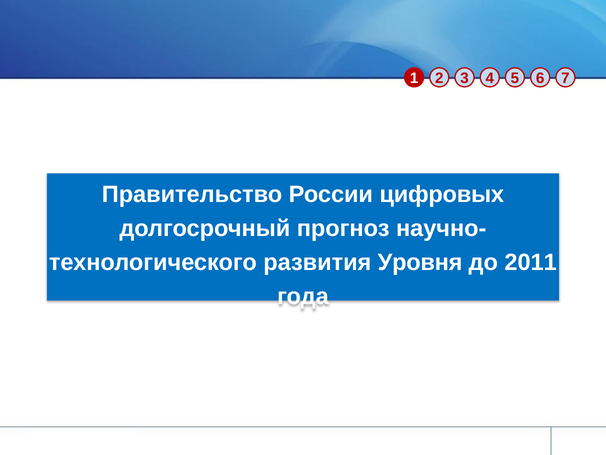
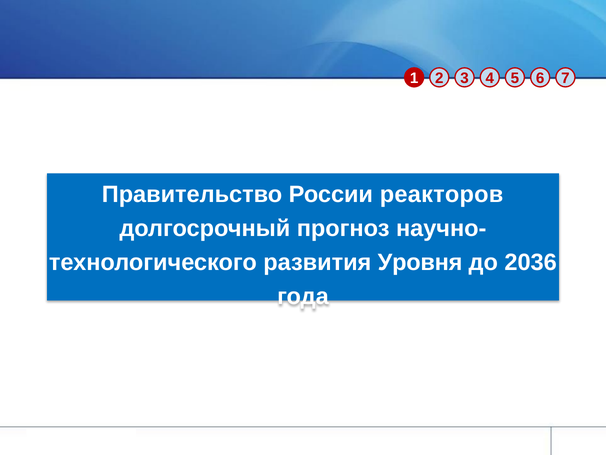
цифровых: цифровых -> реакторов (442, 194)
2011: 2011 -> 2036 (531, 262)
